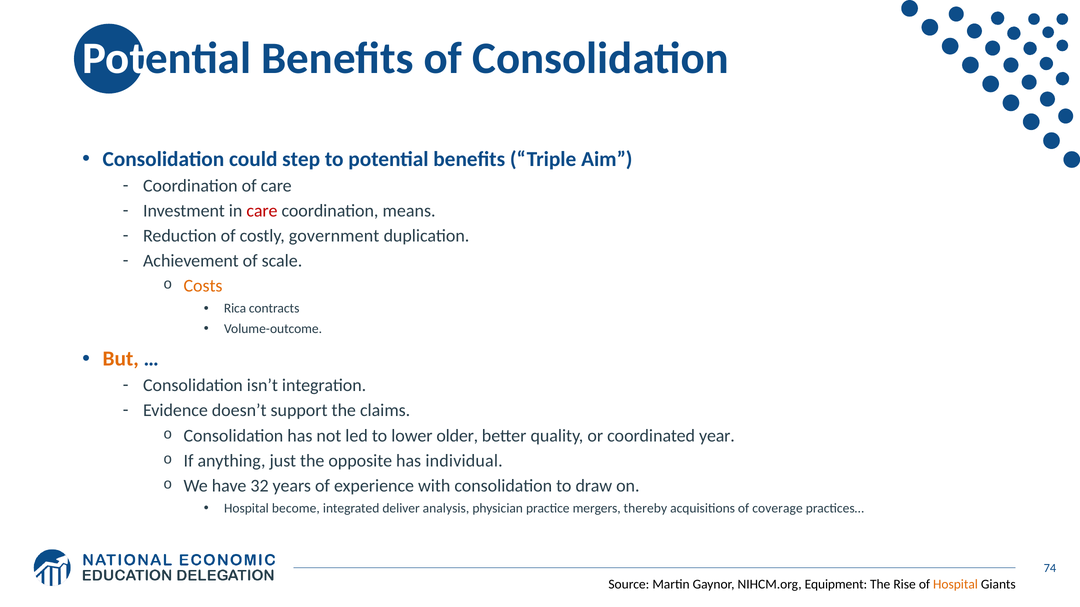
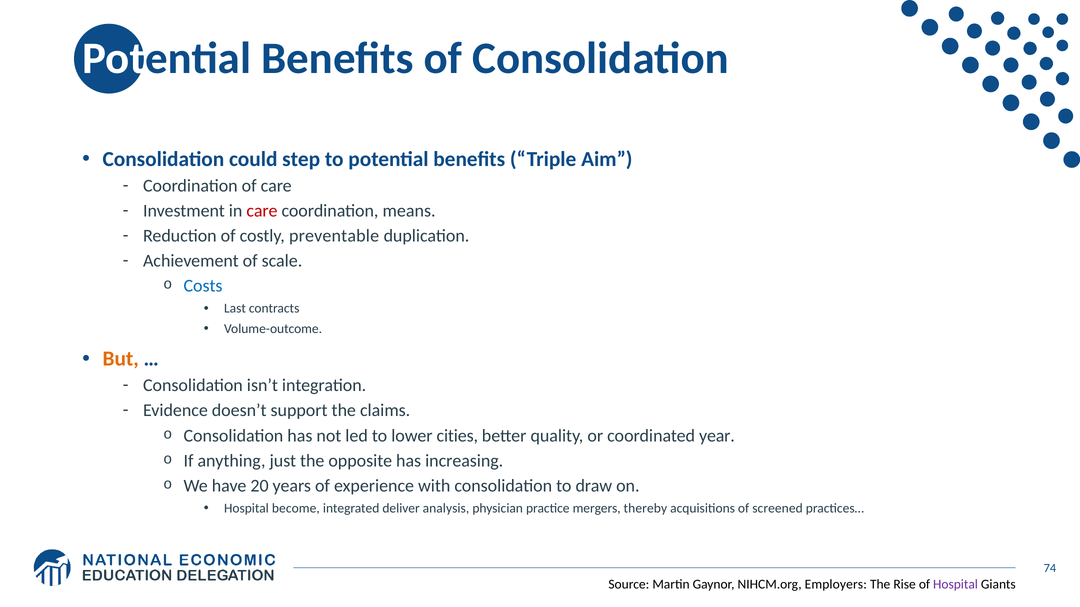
government: government -> preventable (334, 236)
Costs colour: orange -> blue (203, 286)
Rica: Rica -> Last (235, 309)
older: older -> cities (457, 436)
individual: individual -> increasing (464, 461)
32: 32 -> 20 (260, 486)
coverage: coverage -> screened (778, 509)
Equipment: Equipment -> Employers (836, 585)
Hospital colour: orange -> purple (955, 585)
